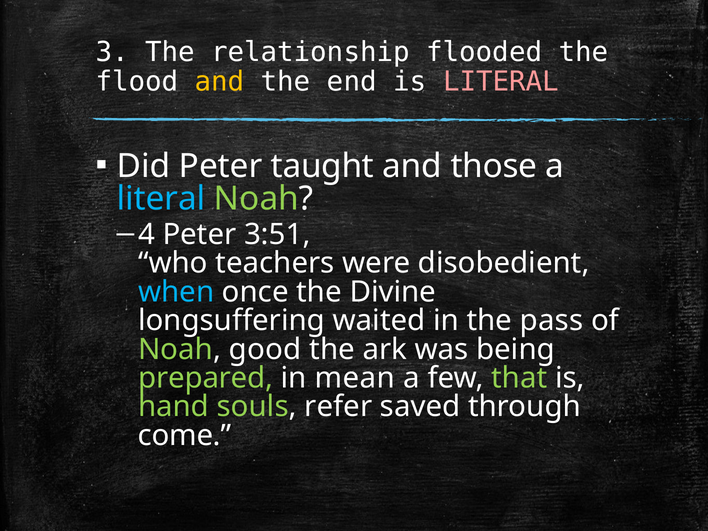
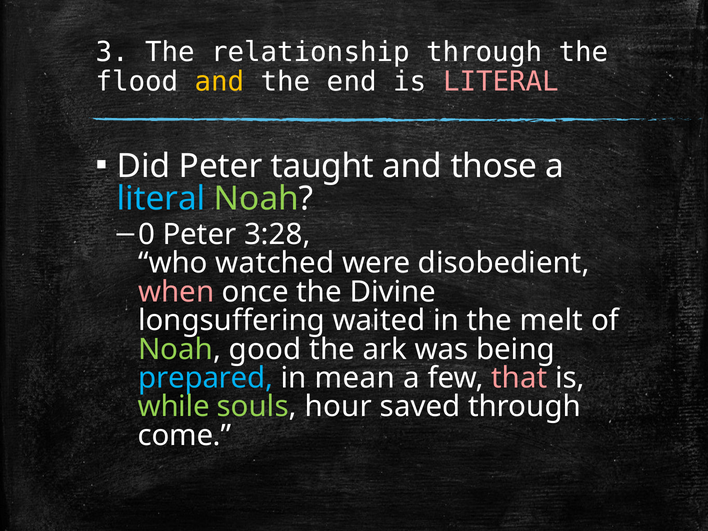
relationship flooded: flooded -> through (484, 52)
4: 4 -> 0 (146, 235)
3:51: 3:51 -> 3:28 (277, 235)
teachers: teachers -> watched (275, 263)
when colour: light blue -> pink (176, 292)
pass: pass -> melt (551, 321)
prepared colour: light green -> light blue (206, 378)
that colour: light green -> pink (519, 378)
hand: hand -> while (174, 407)
refer: refer -> hour (338, 407)
